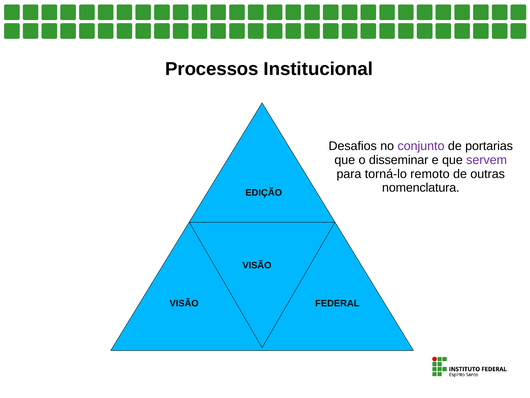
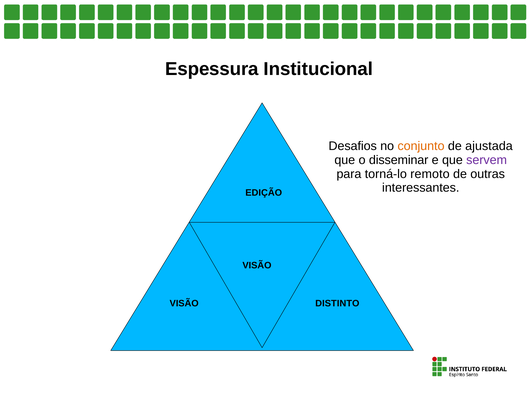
Processos: Processos -> Espessura (212, 69)
conjunto colour: purple -> orange (421, 146)
portarias: portarias -> ajustada (489, 146)
nomenclatura: nomenclatura -> interessantes (421, 188)
FEDERAL: FEDERAL -> DISTINTO (337, 303)
